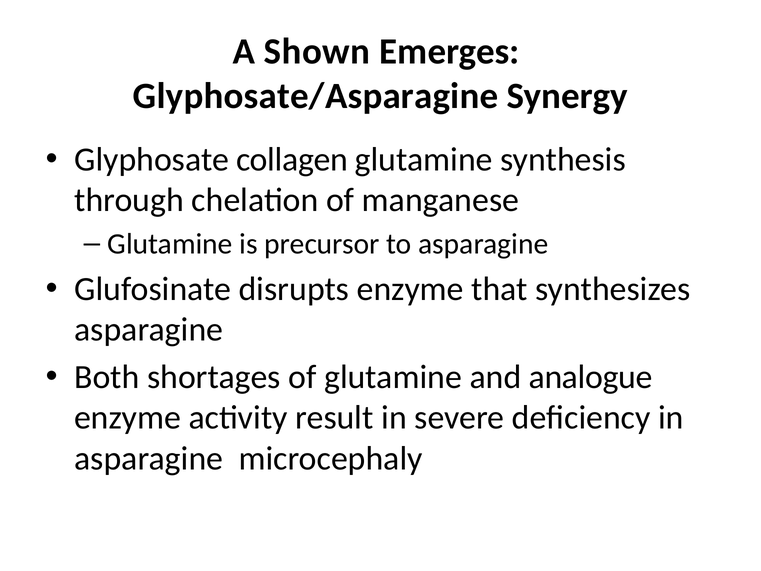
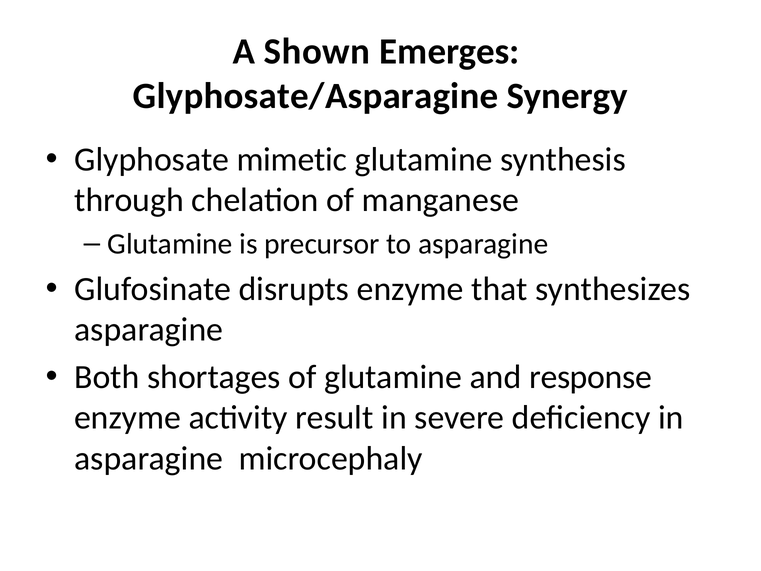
collagen: collagen -> mimetic (292, 160)
analogue: analogue -> response (591, 377)
